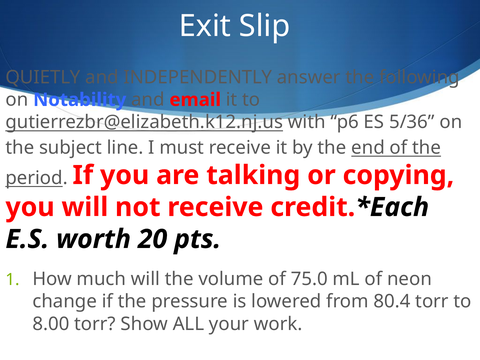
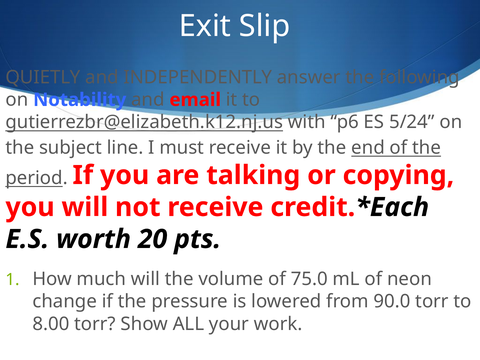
5/36: 5/36 -> 5/24 (412, 122)
80.4: 80.4 -> 90.0 (392, 301)
